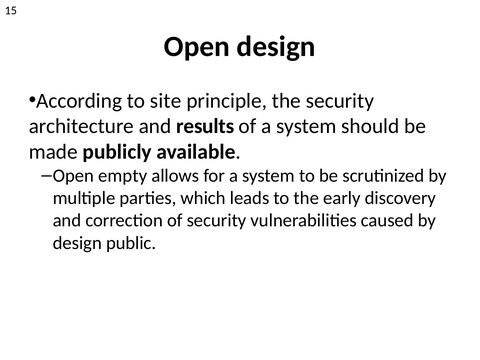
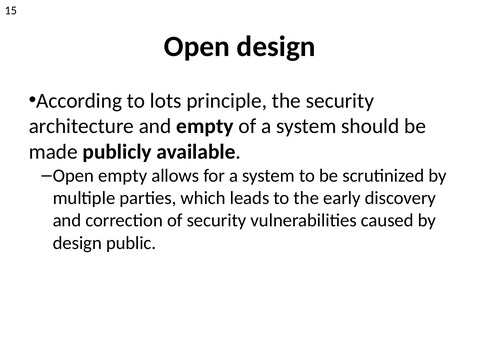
site: site -> lots (166, 101)
and results: results -> empty (205, 126)
